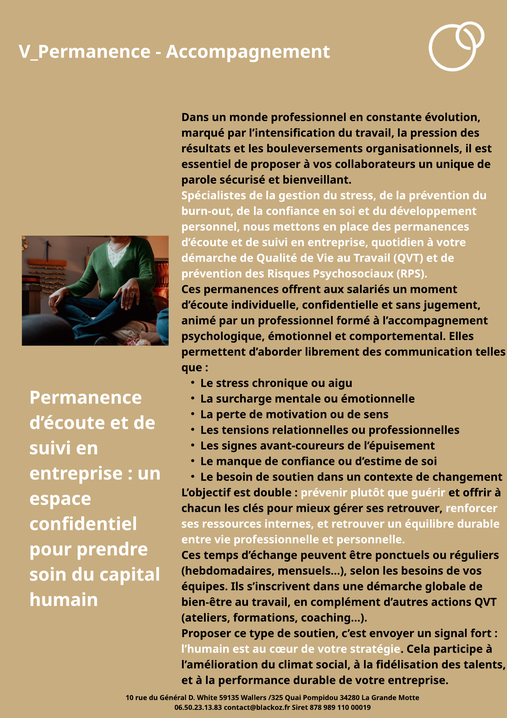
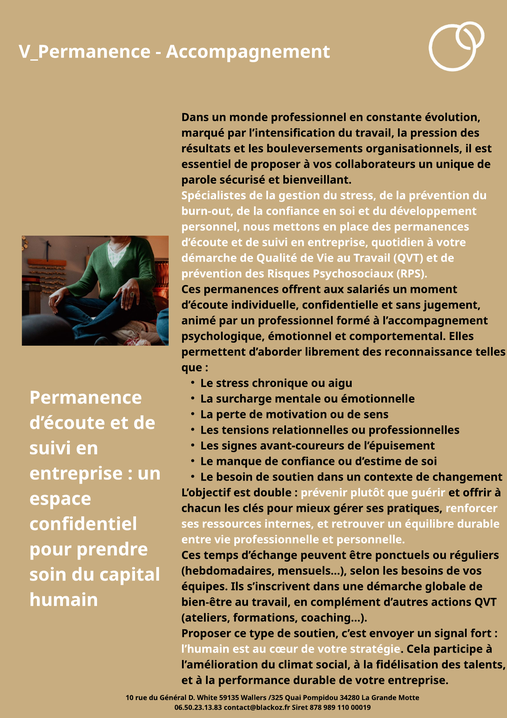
communication: communication -> reconnaissance (428, 352)
ses retrouver: retrouver -> pratiques (415, 508)
